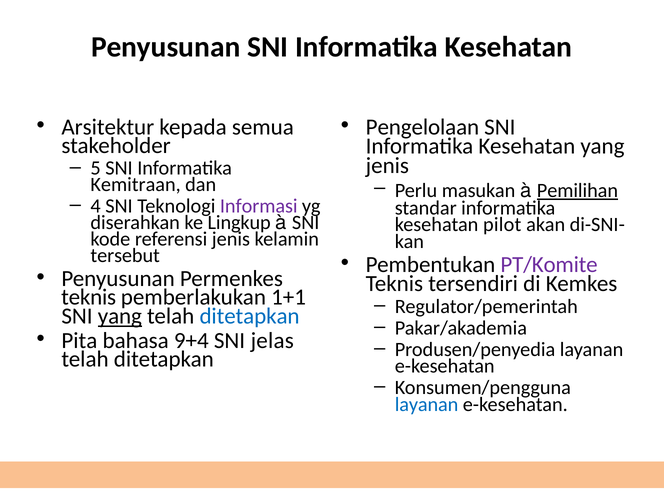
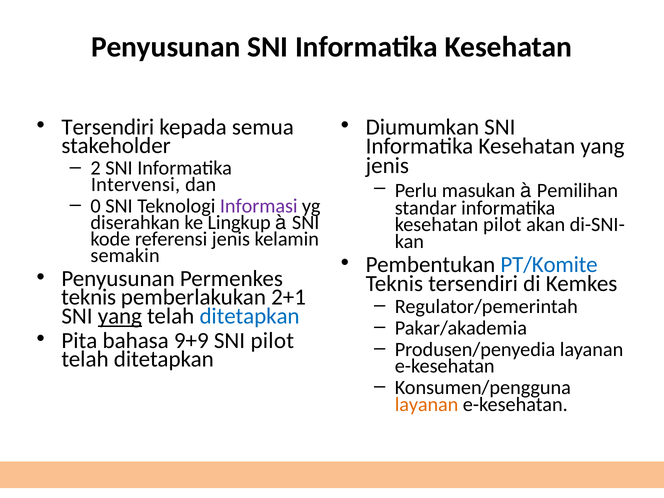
Arsitektur: Arsitektur -> Tersendiri (108, 127)
Pengelolaan: Pengelolaan -> Diumumkan (422, 127)
5: 5 -> 2 (96, 168)
Kemitraan: Kemitraan -> Intervensi (135, 185)
Pemilihan underline: present -> none (577, 190)
4: 4 -> 0 (96, 206)
tersebut: tersebut -> semakin (125, 256)
PT/Komite colour: purple -> blue (549, 265)
1+1: 1+1 -> 2+1 (289, 297)
9+4: 9+4 -> 9+9 (191, 341)
SNI jelas: jelas -> pilot (272, 341)
layanan colour: blue -> orange (427, 404)
